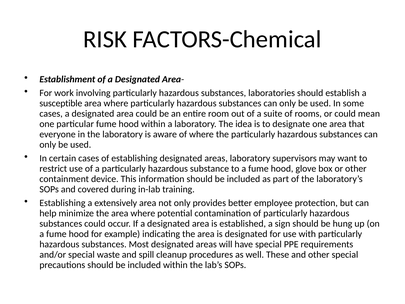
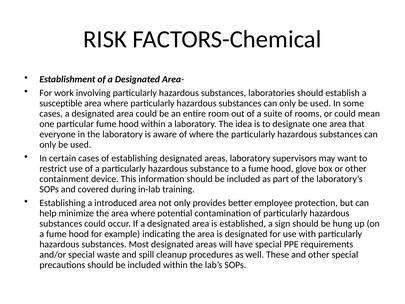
extensively: extensively -> introduced (116, 203)
